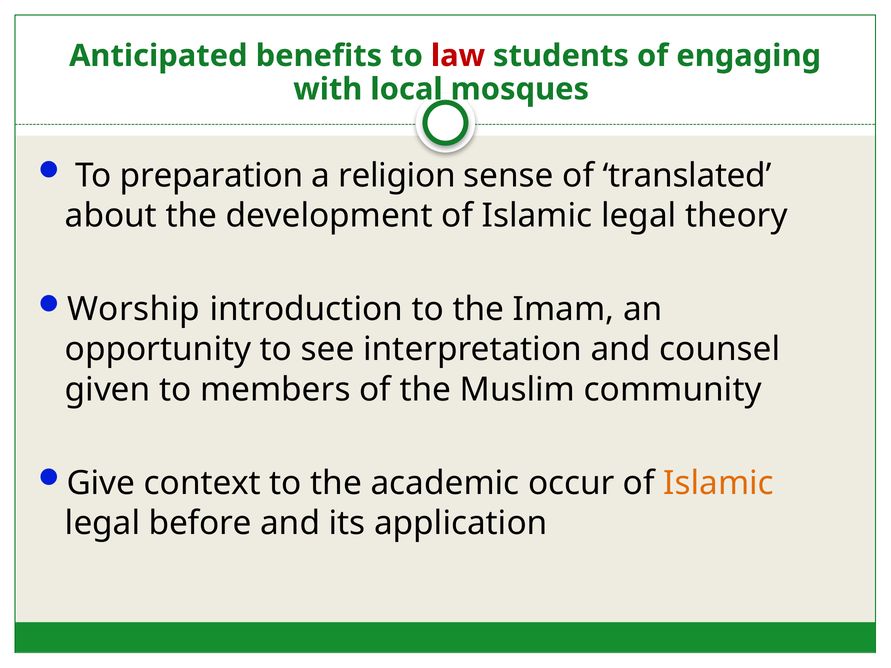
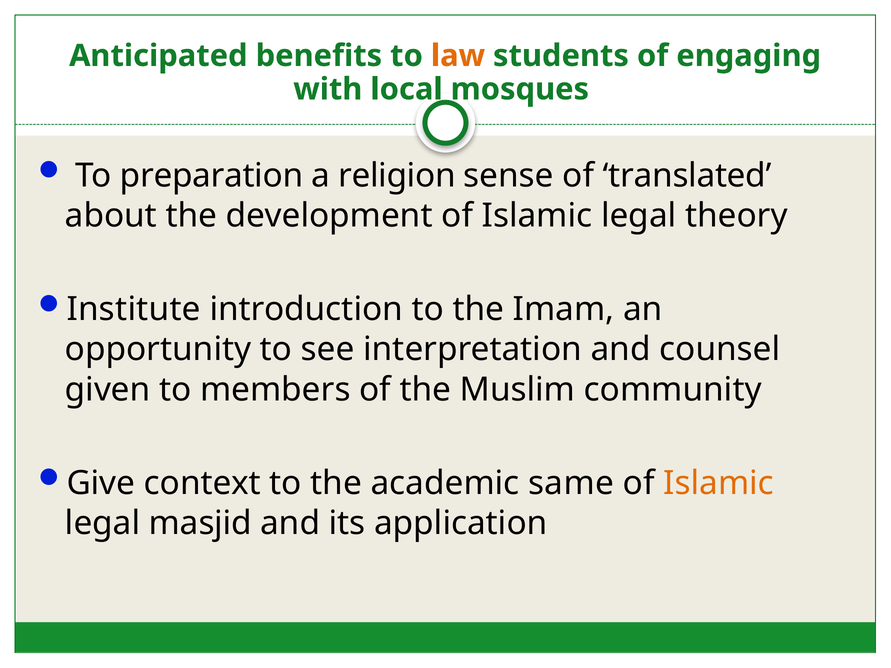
law colour: red -> orange (458, 56)
Worship: Worship -> Institute (134, 309)
occur: occur -> same (571, 483)
before: before -> masjid (200, 523)
